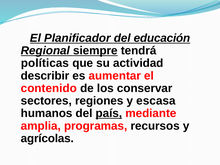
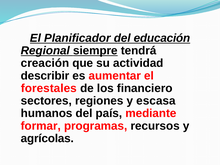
políticas: políticas -> creación (45, 63)
contenido: contenido -> forestales (49, 88)
conservar: conservar -> financiero (145, 88)
país underline: present -> none (109, 113)
amplia: amplia -> formar (41, 126)
